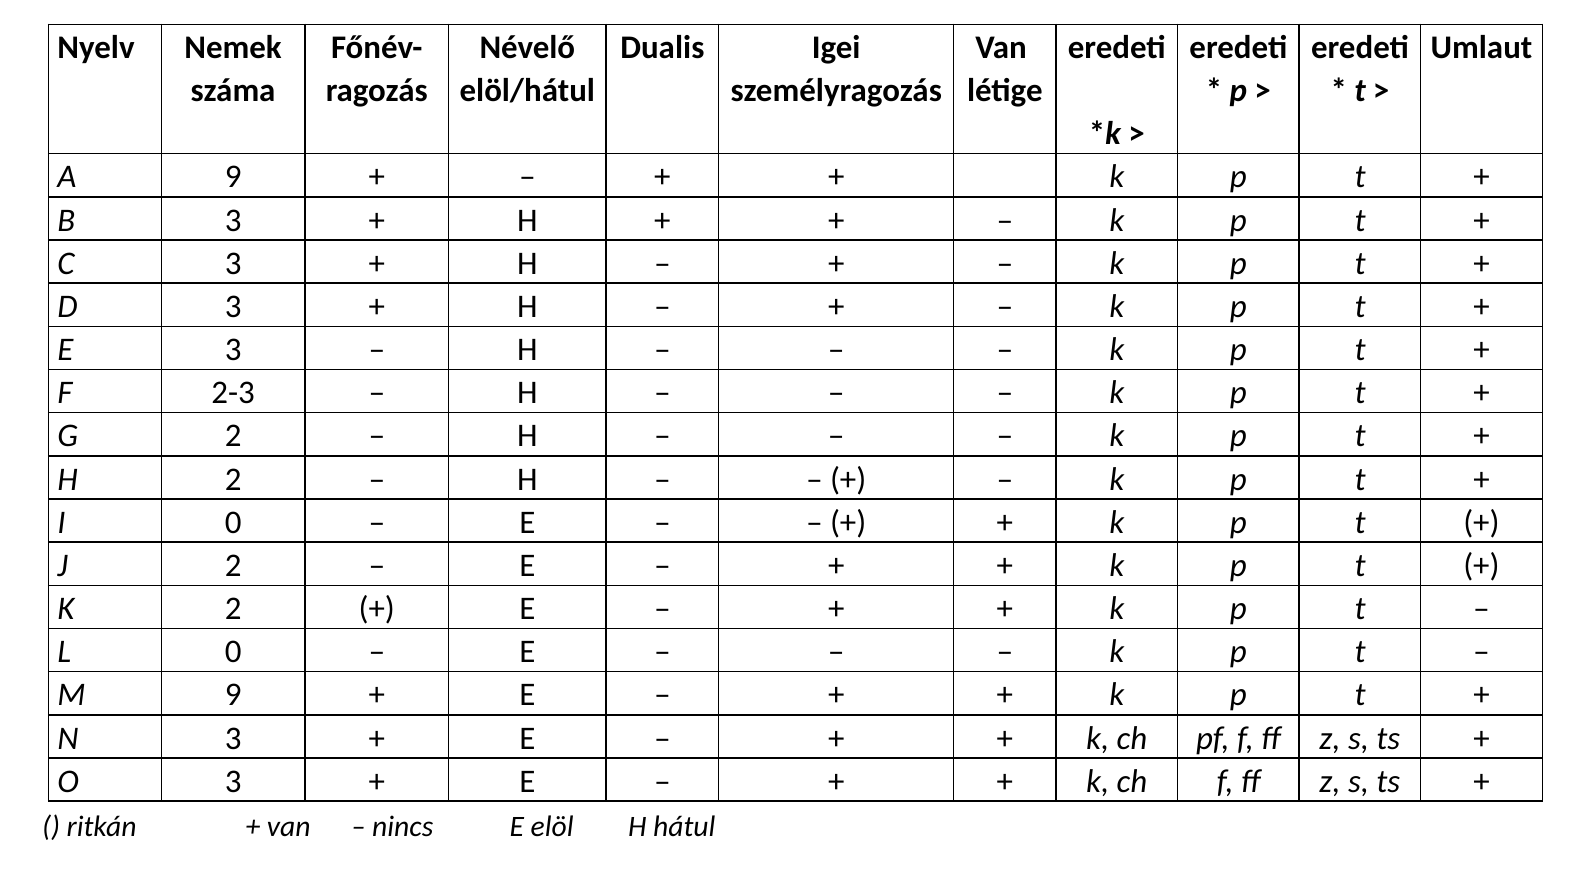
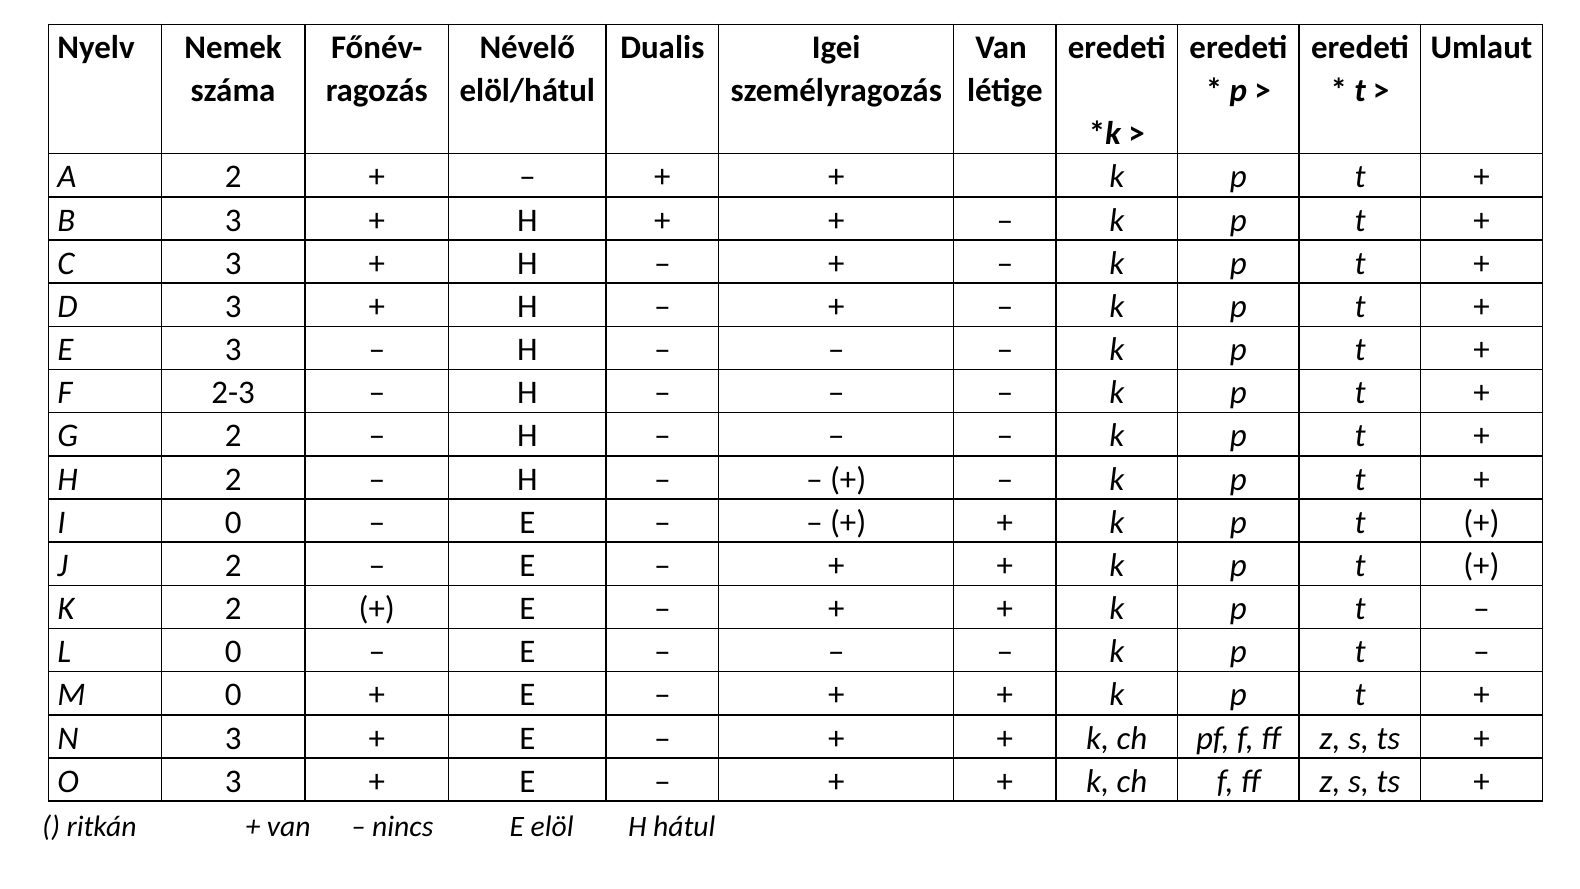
A 9: 9 -> 2 (233, 177)
M 9: 9 -> 0 (233, 695)
